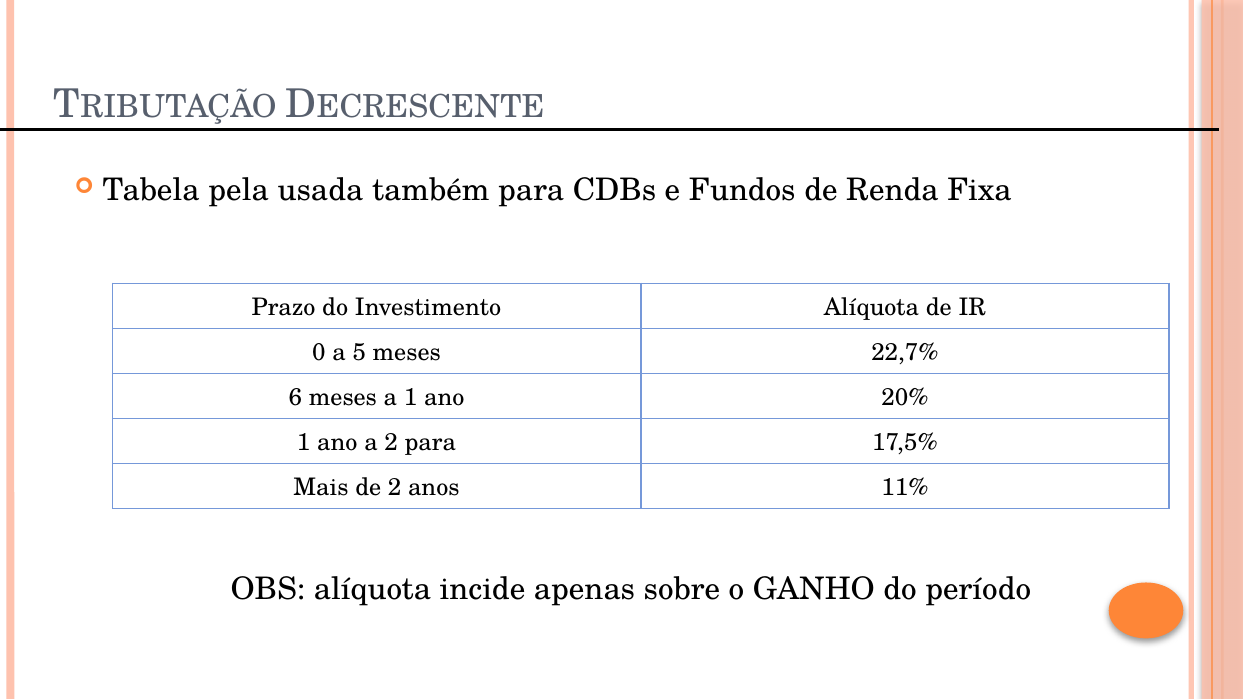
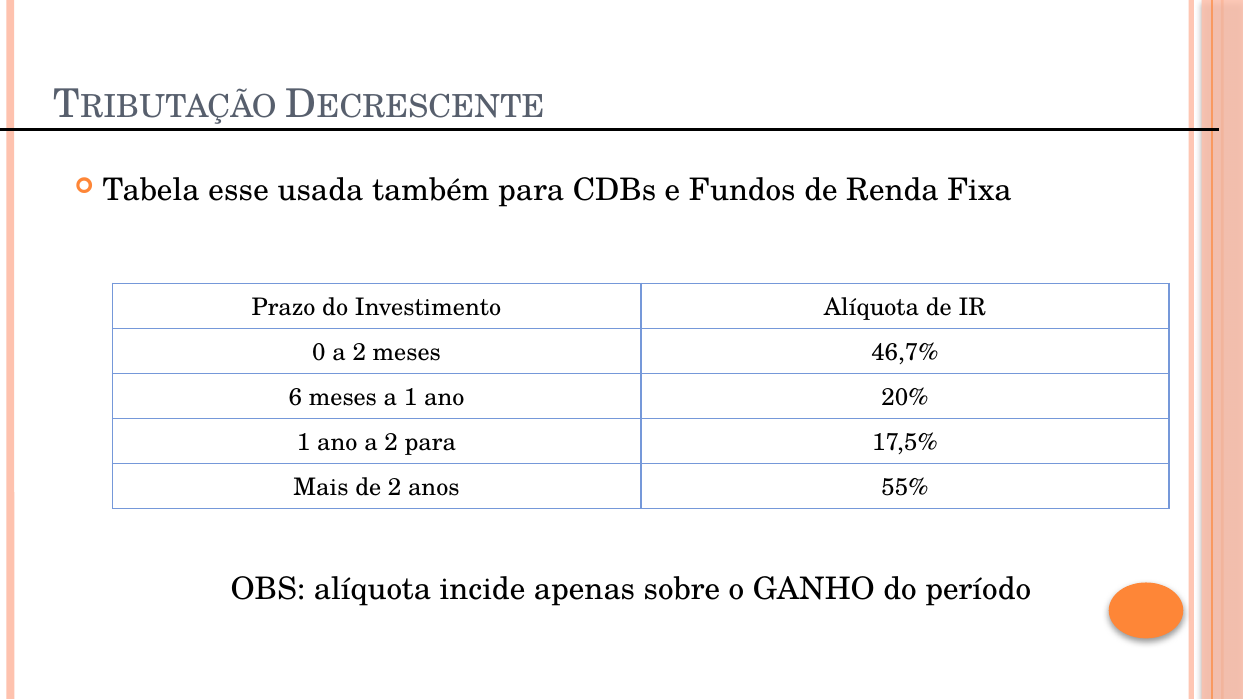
pela: pela -> esse (239, 190)
0 a 5: 5 -> 2 (359, 353)
22,7%: 22,7% -> 46,7% (905, 353)
11%: 11% -> 55% (905, 488)
